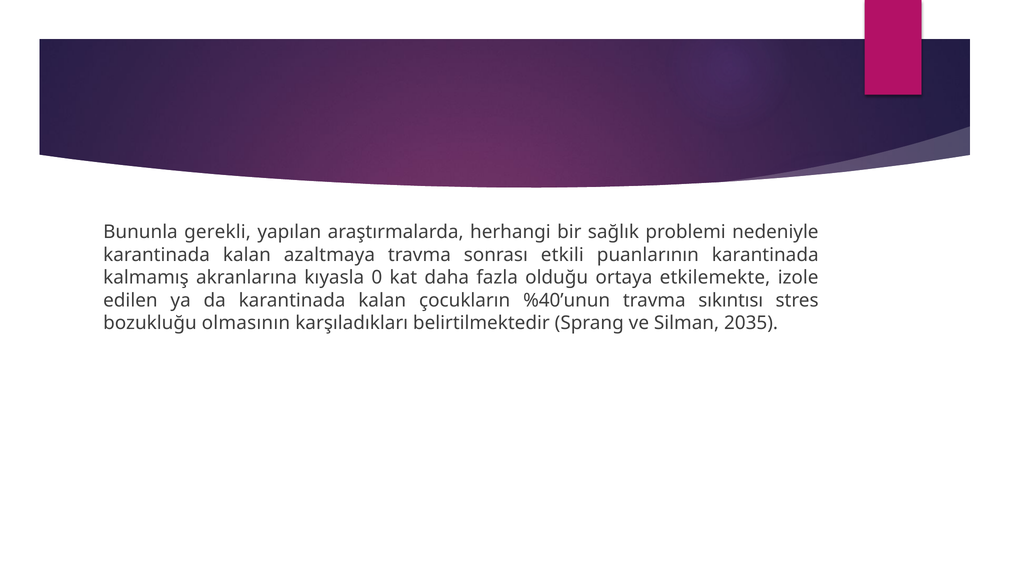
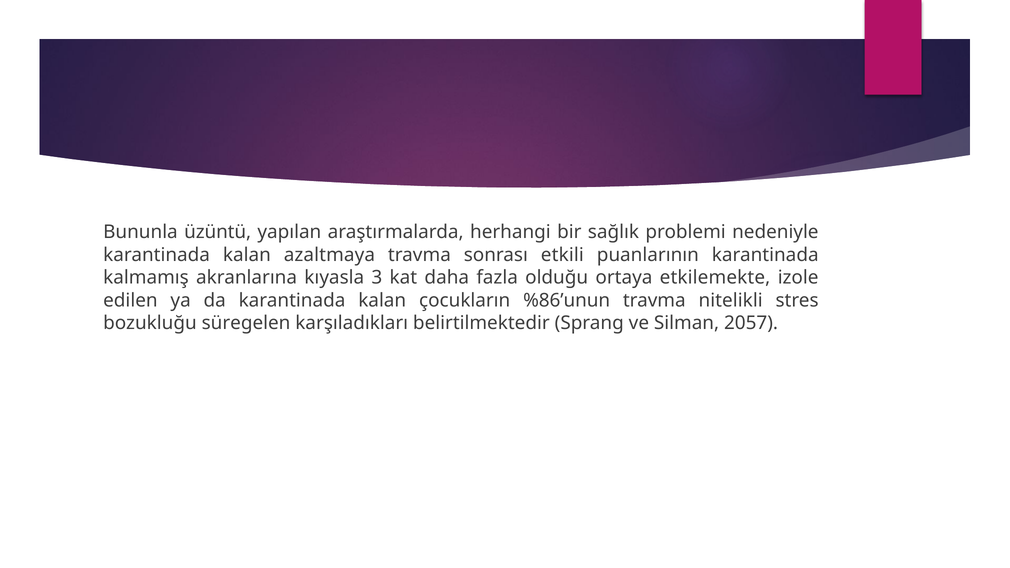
gerekli: gerekli -> üzüntü (218, 232)
0: 0 -> 3 (377, 278)
%40’unun: %40’unun -> %86’unun (567, 300)
sıkıntısı: sıkıntısı -> nitelikli (731, 300)
olmasının: olmasının -> süregelen (246, 323)
2035: 2035 -> 2057 (751, 323)
